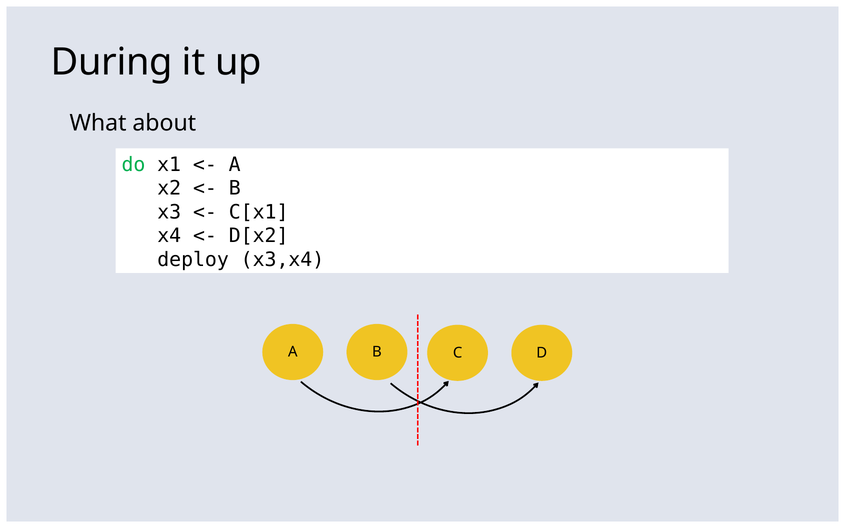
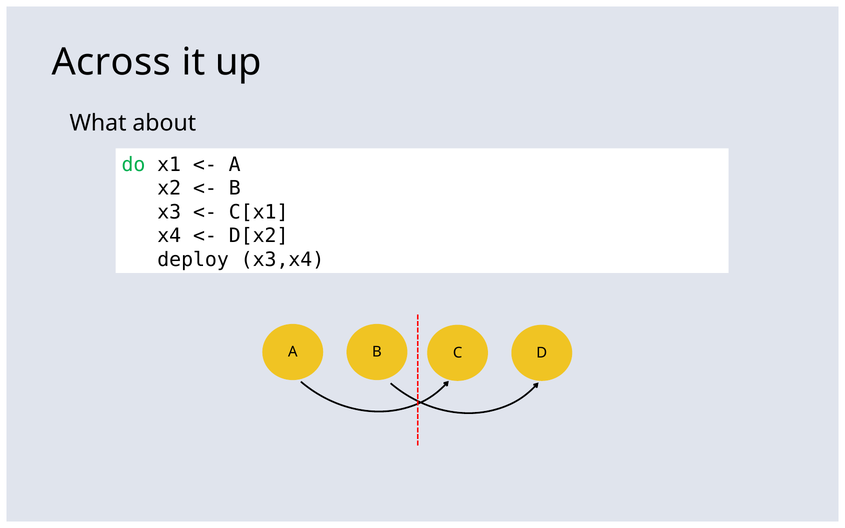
During: During -> Across (111, 62)
